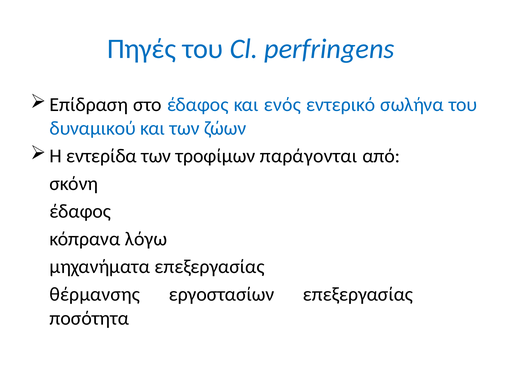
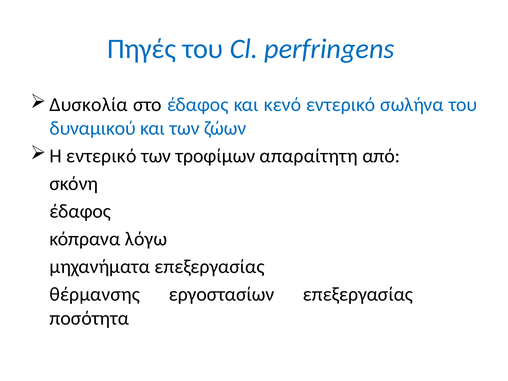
Επίδραση: Επίδραση -> Δυσκολία (89, 105)
ενός: ενός -> κενό (282, 105)
Η εντερίδα: εντερίδα -> εντερικό (101, 156)
παράγονται: παράγονται -> απαραίτητη (309, 156)
